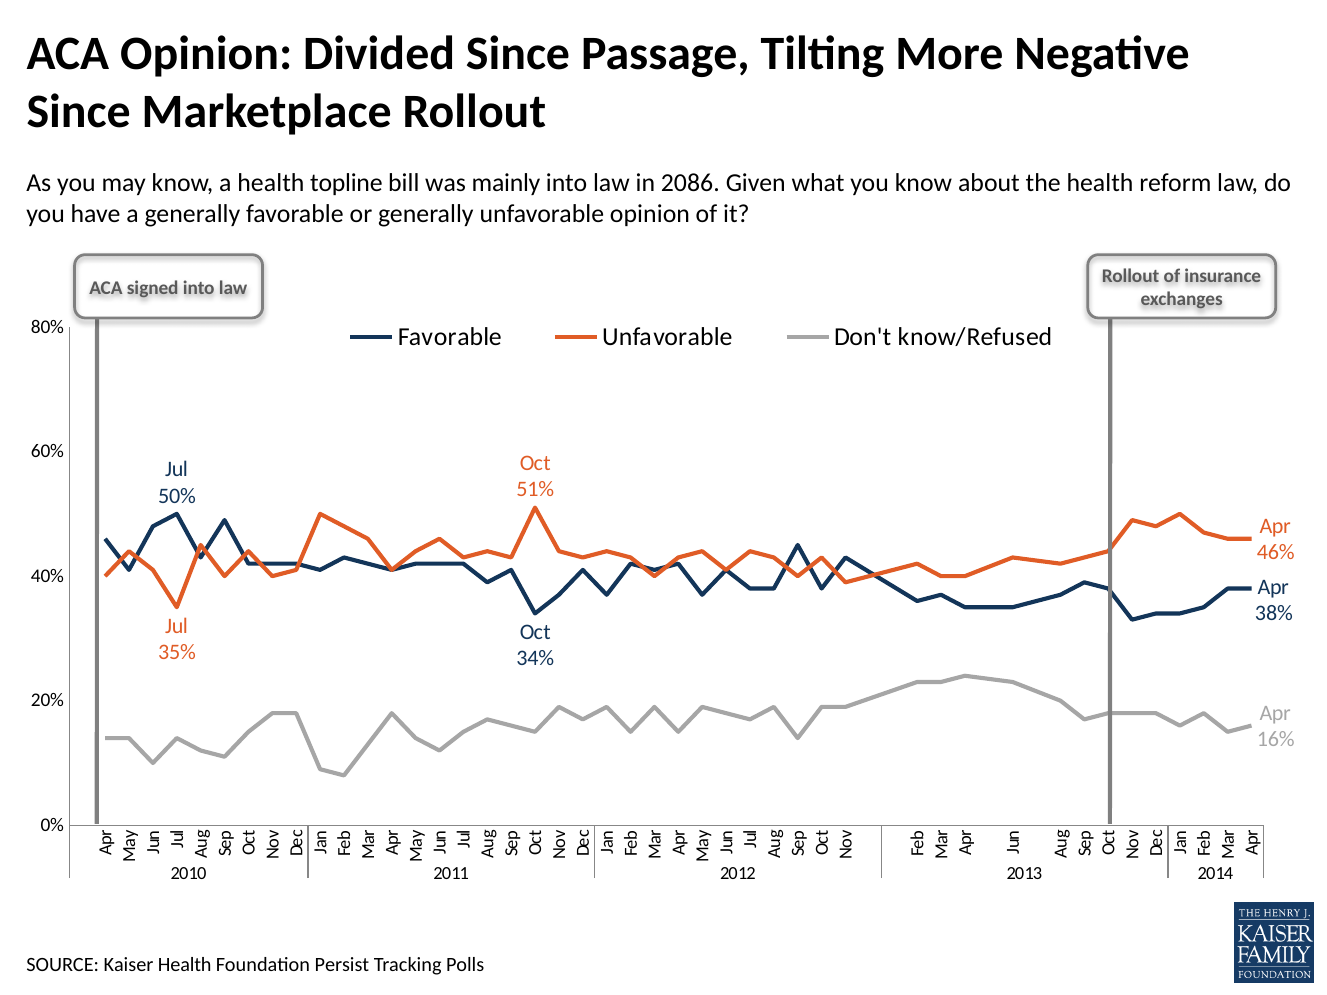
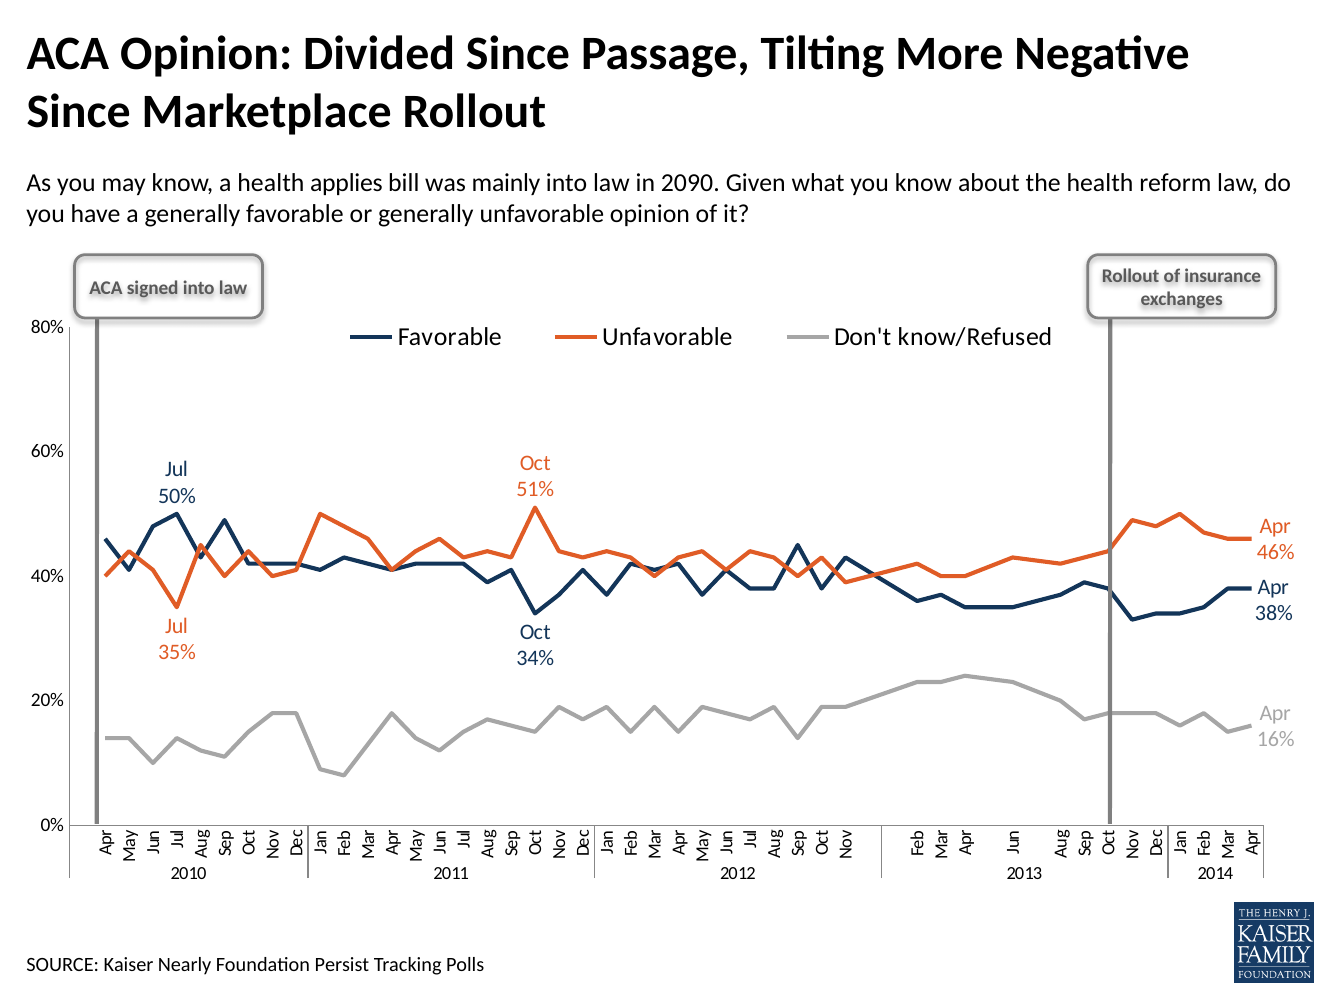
topline: topline -> applies (346, 183)
2086: 2086 -> 2090 (690, 183)
Kaiser Health: Health -> Nearly (185, 965)
